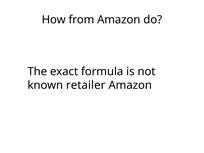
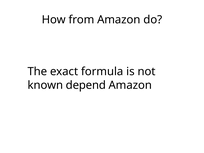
retailer: retailer -> depend (86, 85)
